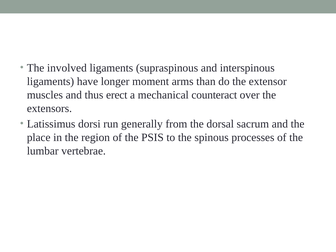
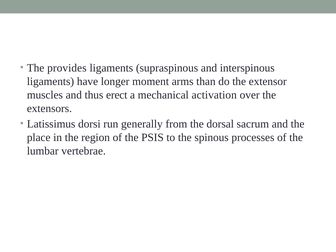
involved: involved -> provides (67, 68)
counteract: counteract -> activation (214, 95)
